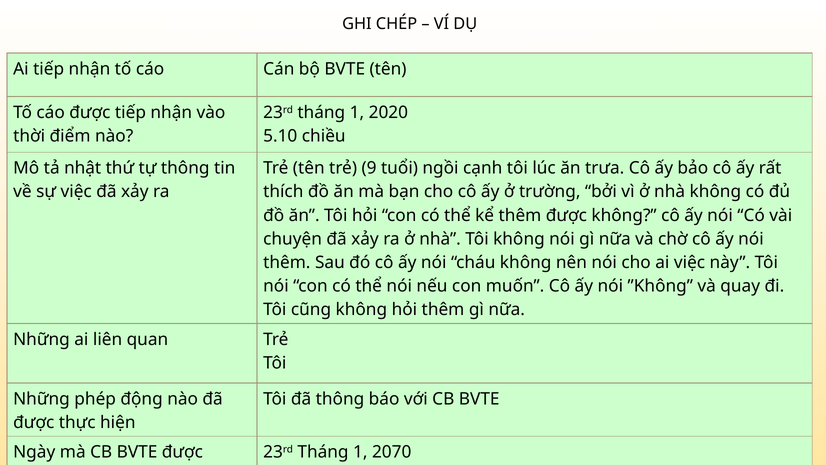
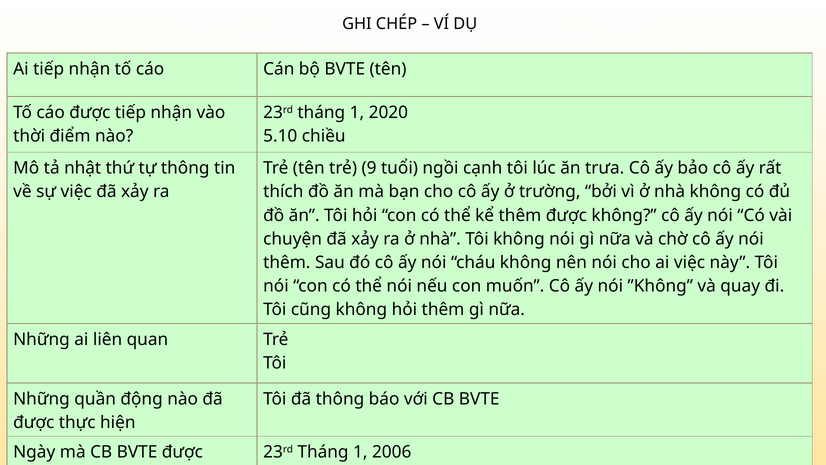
phép: phép -> quần (95, 399)
2070: 2070 -> 2006 (392, 452)
